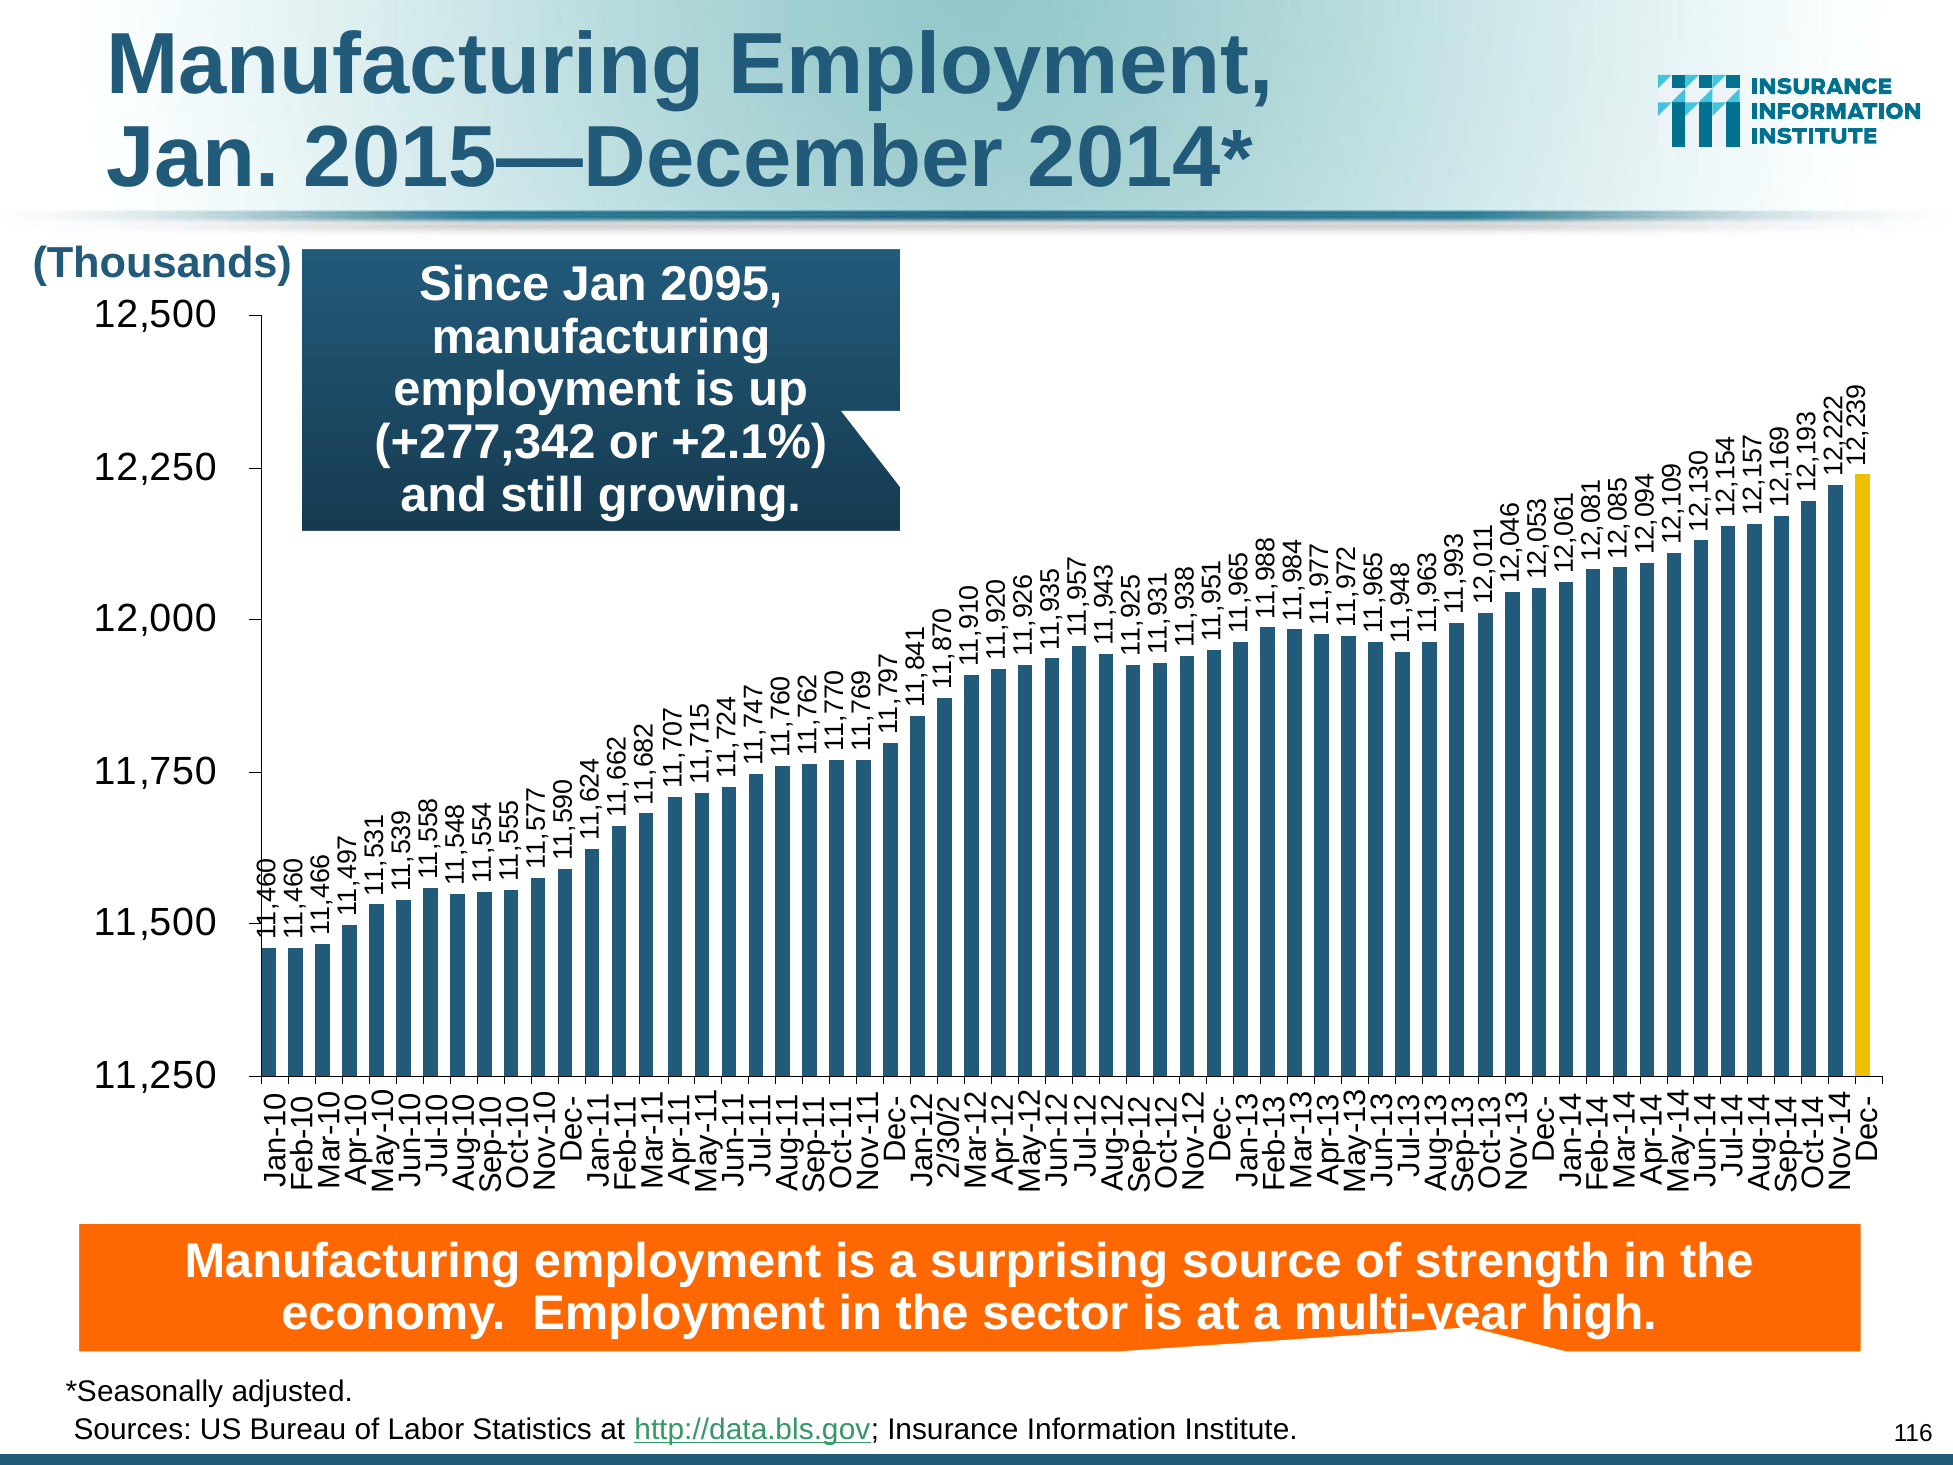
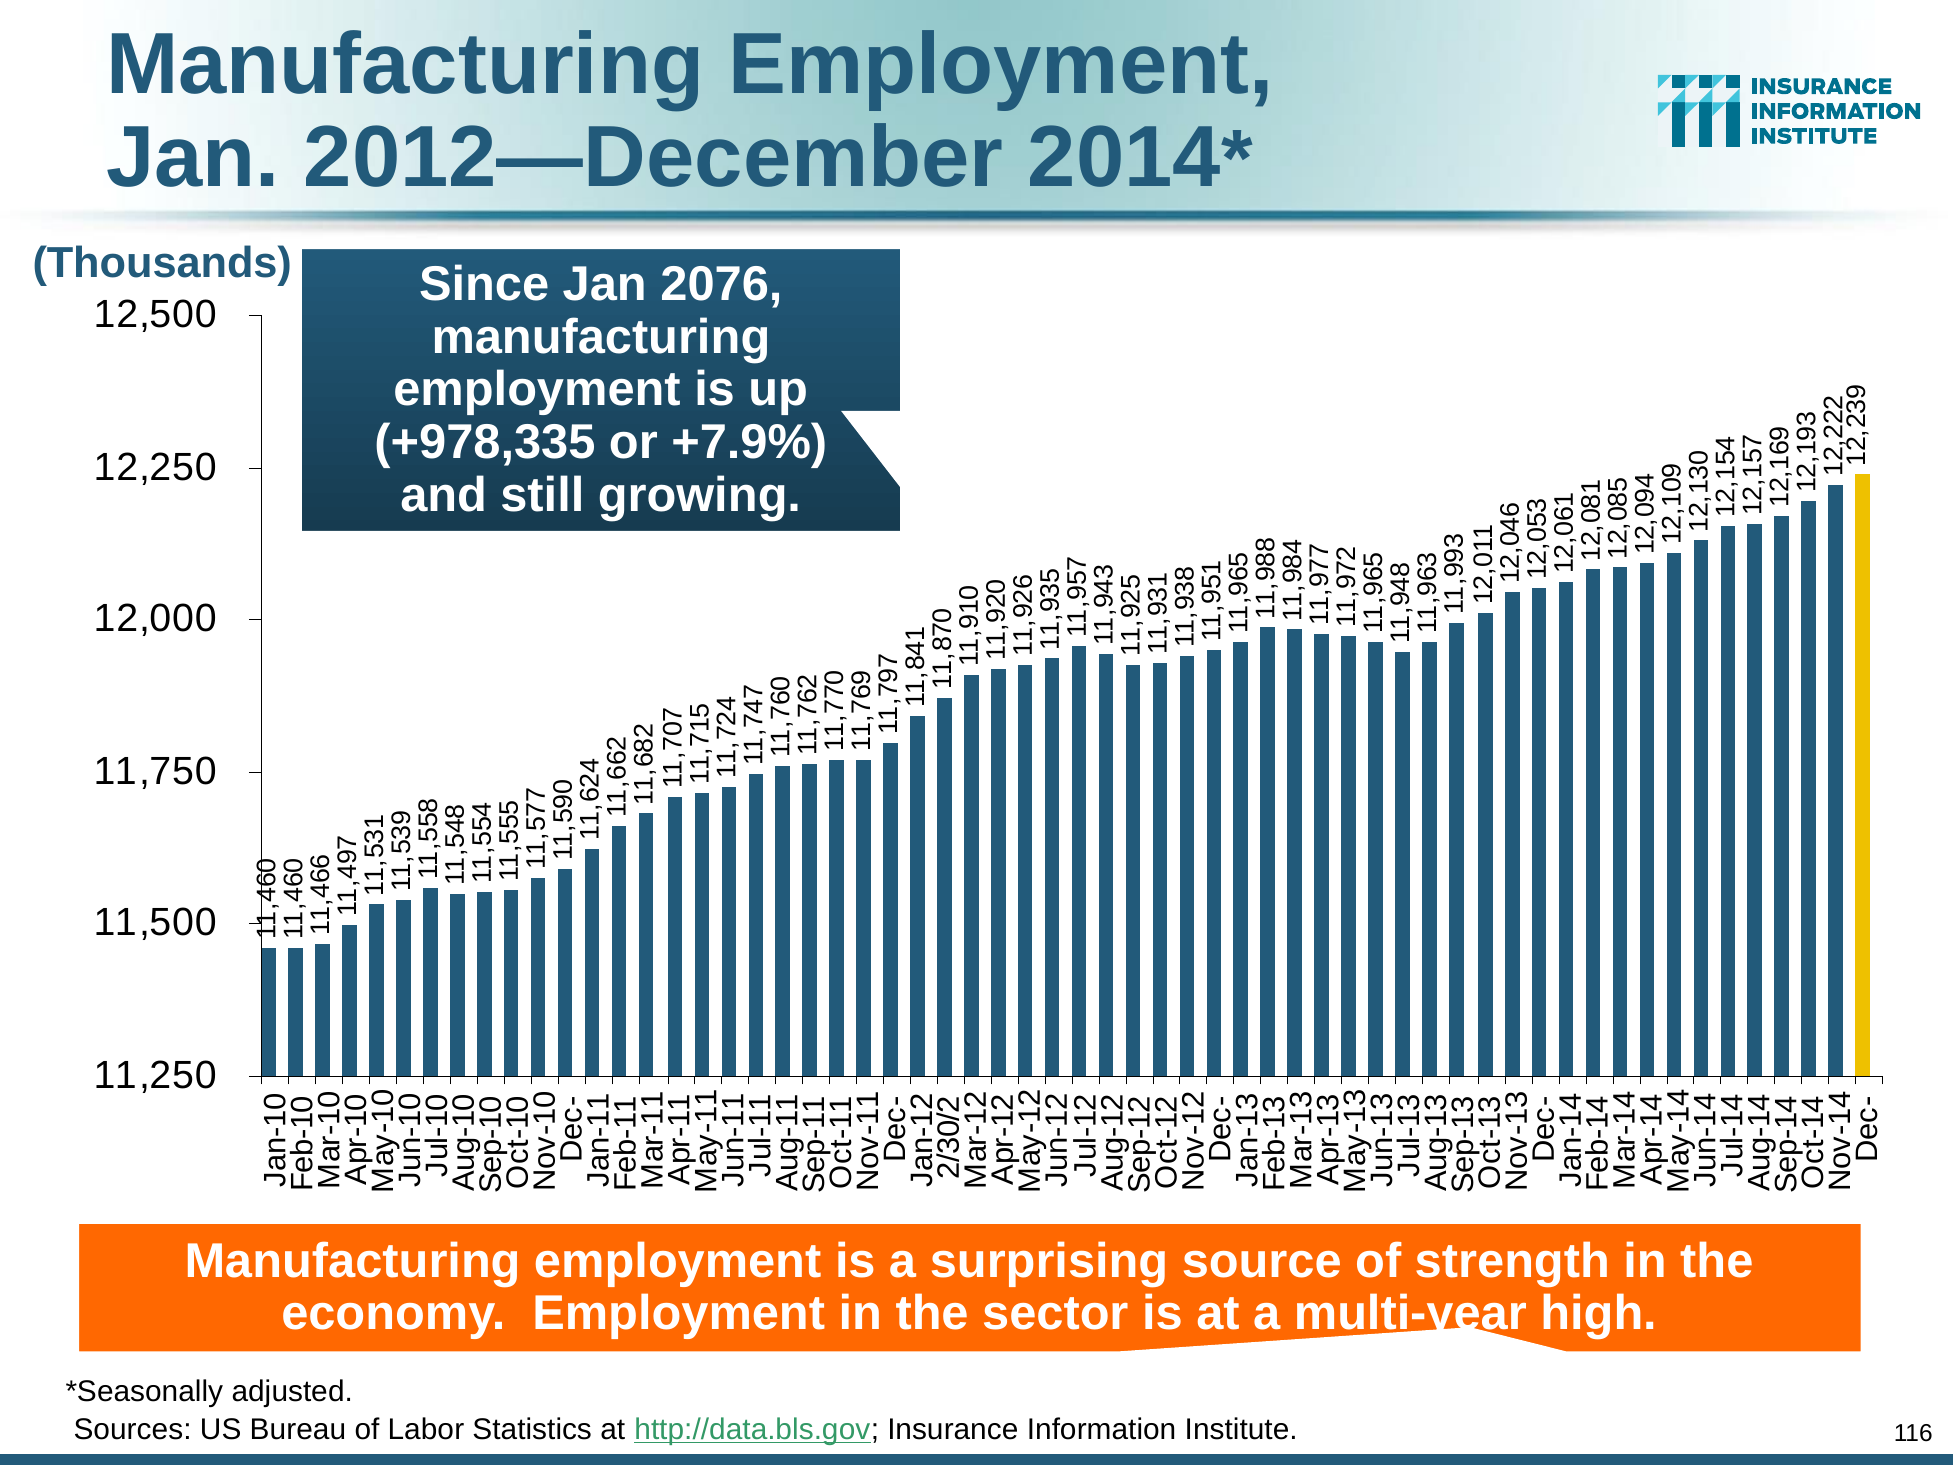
2015—December: 2015—December -> 2012—December (654, 158)
2095: 2095 -> 2076 (721, 284)
+277,342: +277,342 -> +978,335 (485, 442)
+2.1%: +2.1% -> +7.9% (749, 442)
